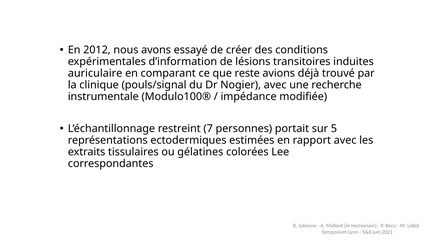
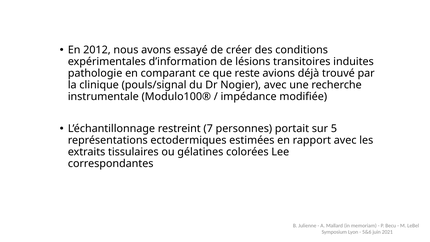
auriculaire: auriculaire -> pathologie (95, 73)
